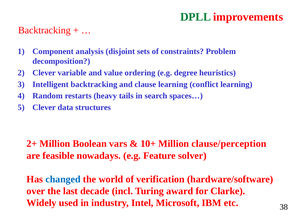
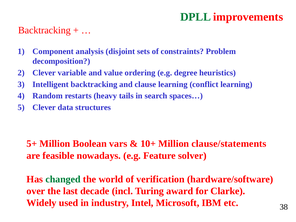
2+: 2+ -> 5+ (32, 144)
clause/perception: clause/perception -> clause/statements (229, 144)
changed colour: blue -> green (63, 179)
